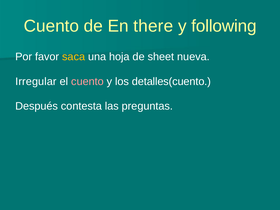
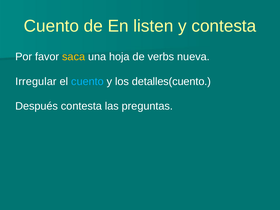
there: there -> listen (153, 26)
y following: following -> contesta (224, 26)
sheet: sheet -> verbs (161, 57)
cuento colour: pink -> light blue (87, 81)
